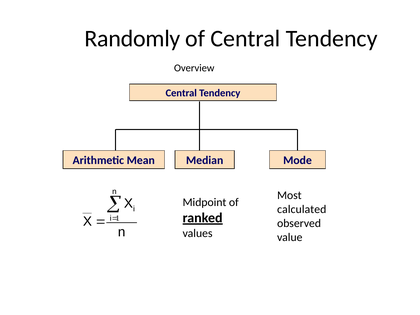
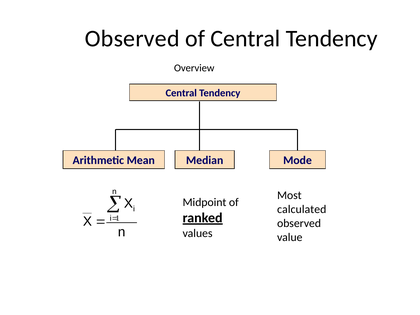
Randomly: Randomly -> Observed (132, 38)
